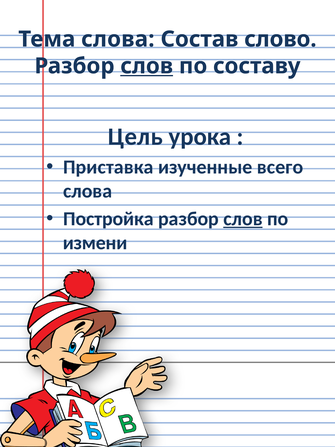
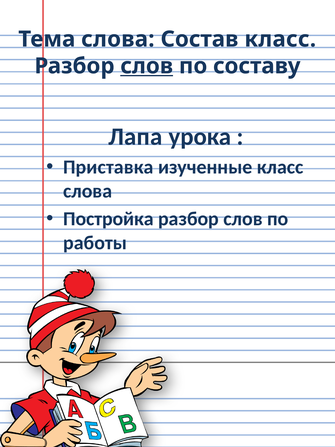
Состав слово: слово -> класс (280, 39)
Цель: Цель -> Лапа (135, 137)
изученные всего: всего -> класс (280, 167)
слов underline: present -> none (243, 219)
измени: измени -> работы (95, 243)
